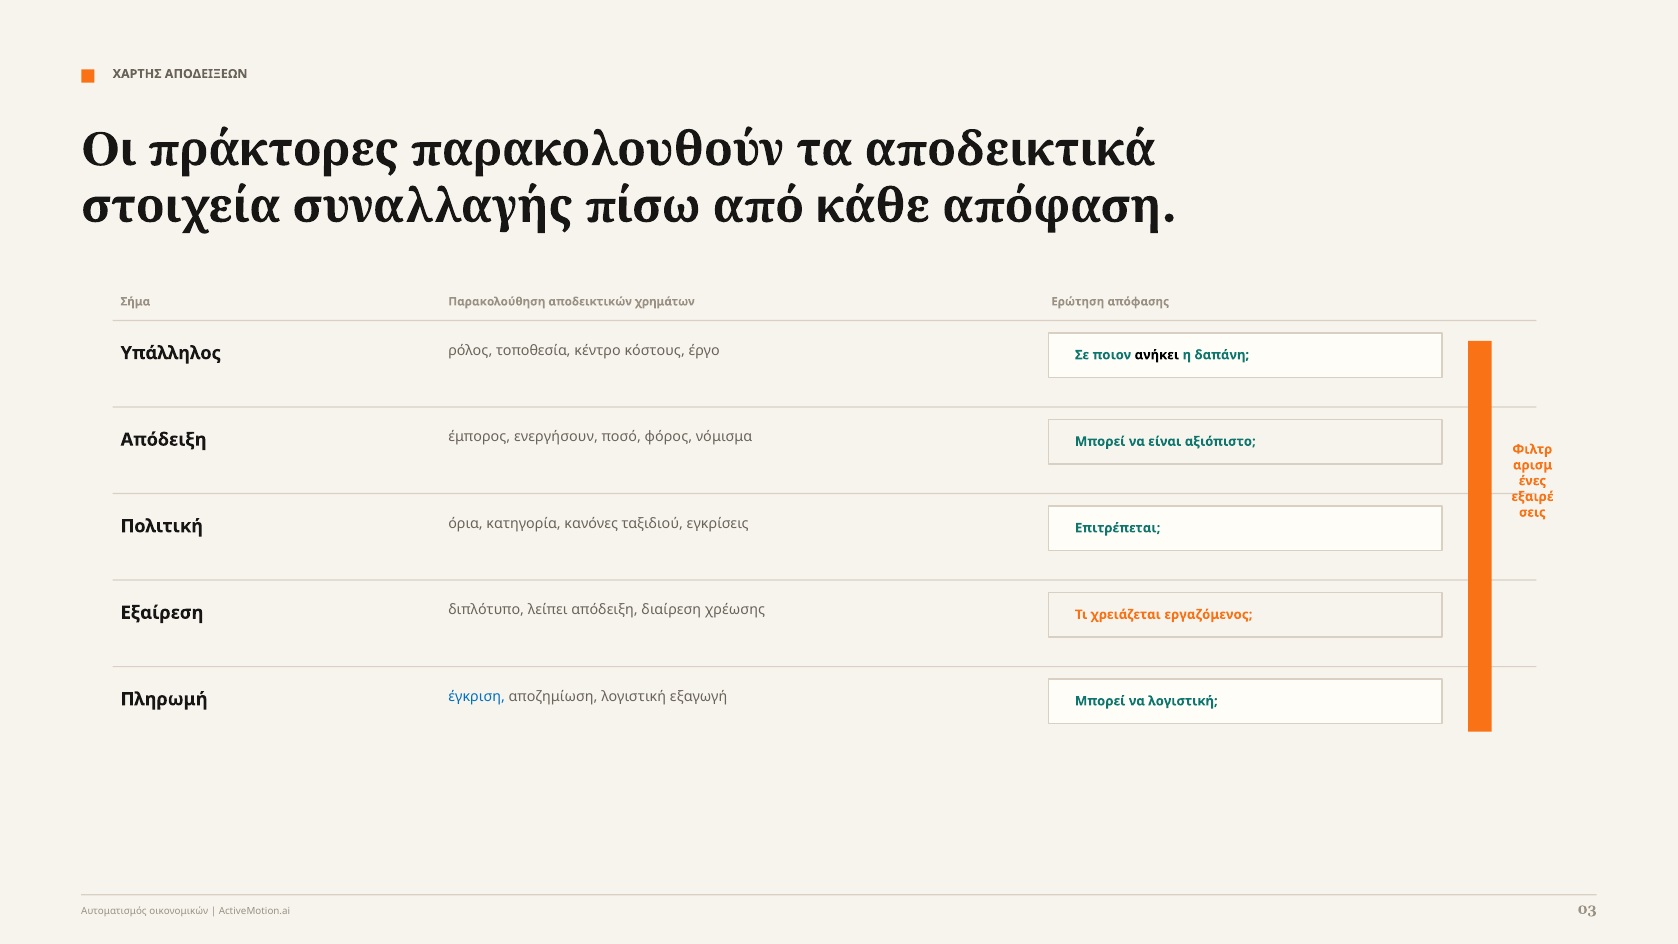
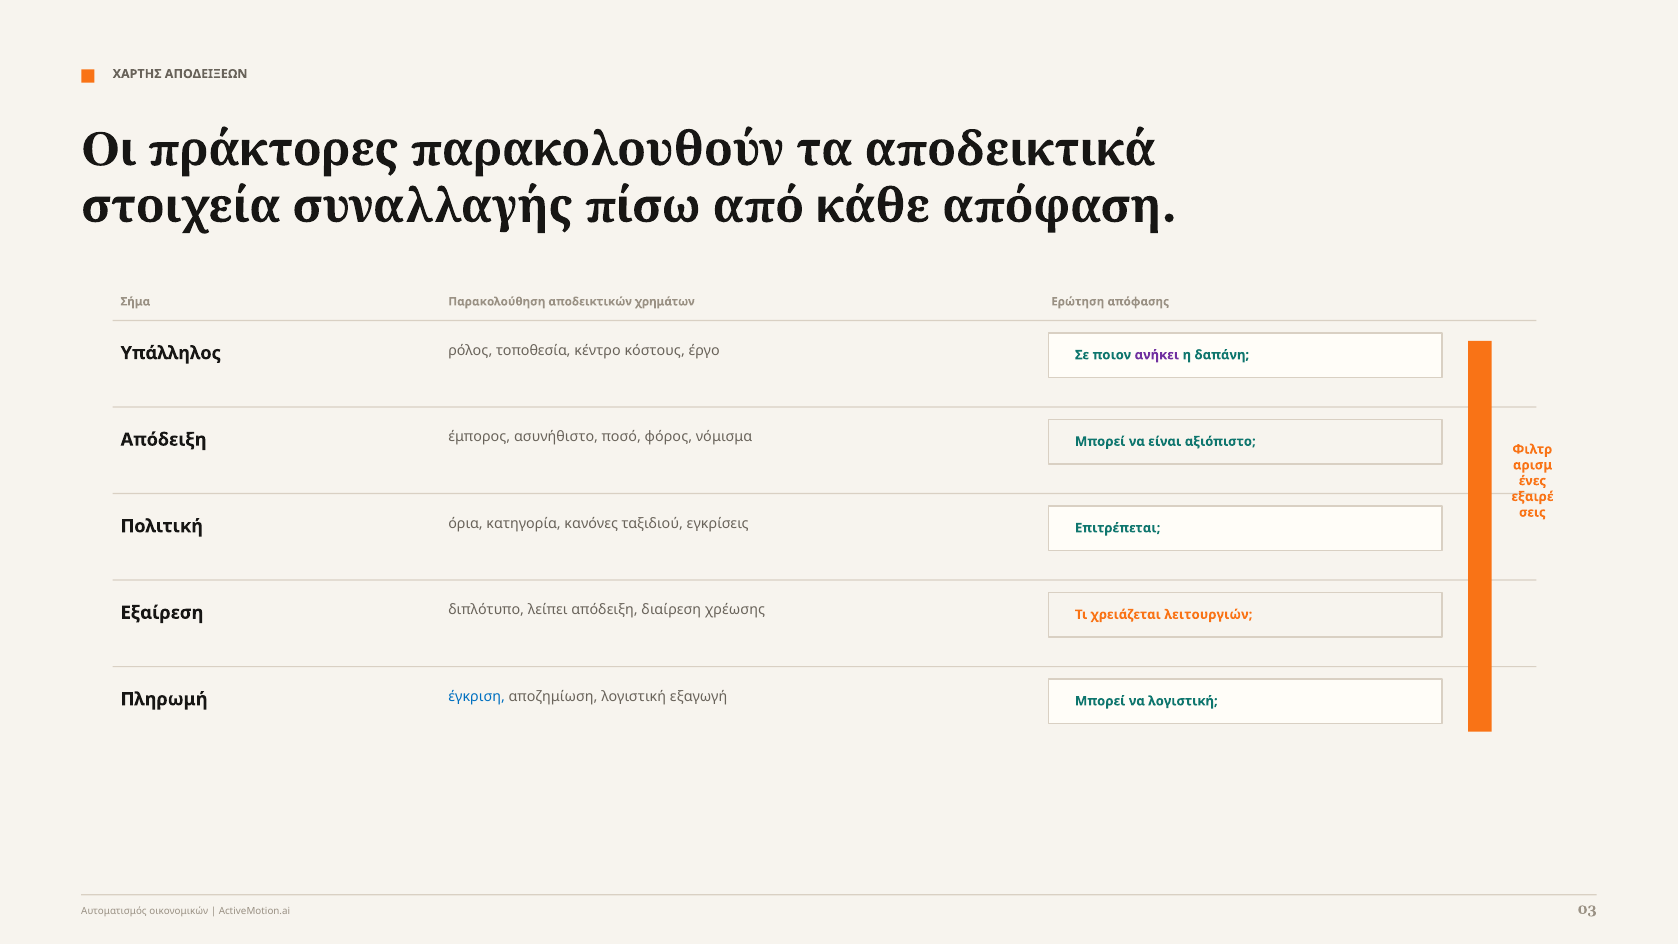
ανήκει colour: black -> purple (1157, 355)
ενεργήσουν: ενεργήσουν -> ασυνήθιστο (556, 437)
εργαζόμενος: εργαζόμενος -> λειτουργιών (1208, 614)
